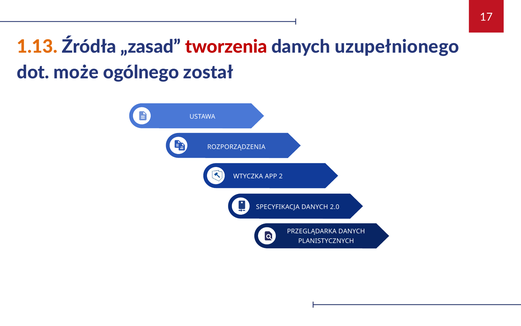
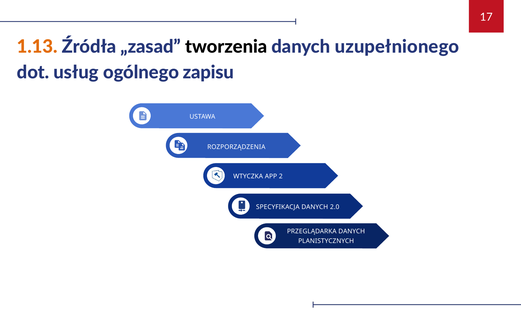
tworzenia colour: red -> black (226, 47)
może: może -> usług (76, 72)
został: został -> zapisu (208, 72)
